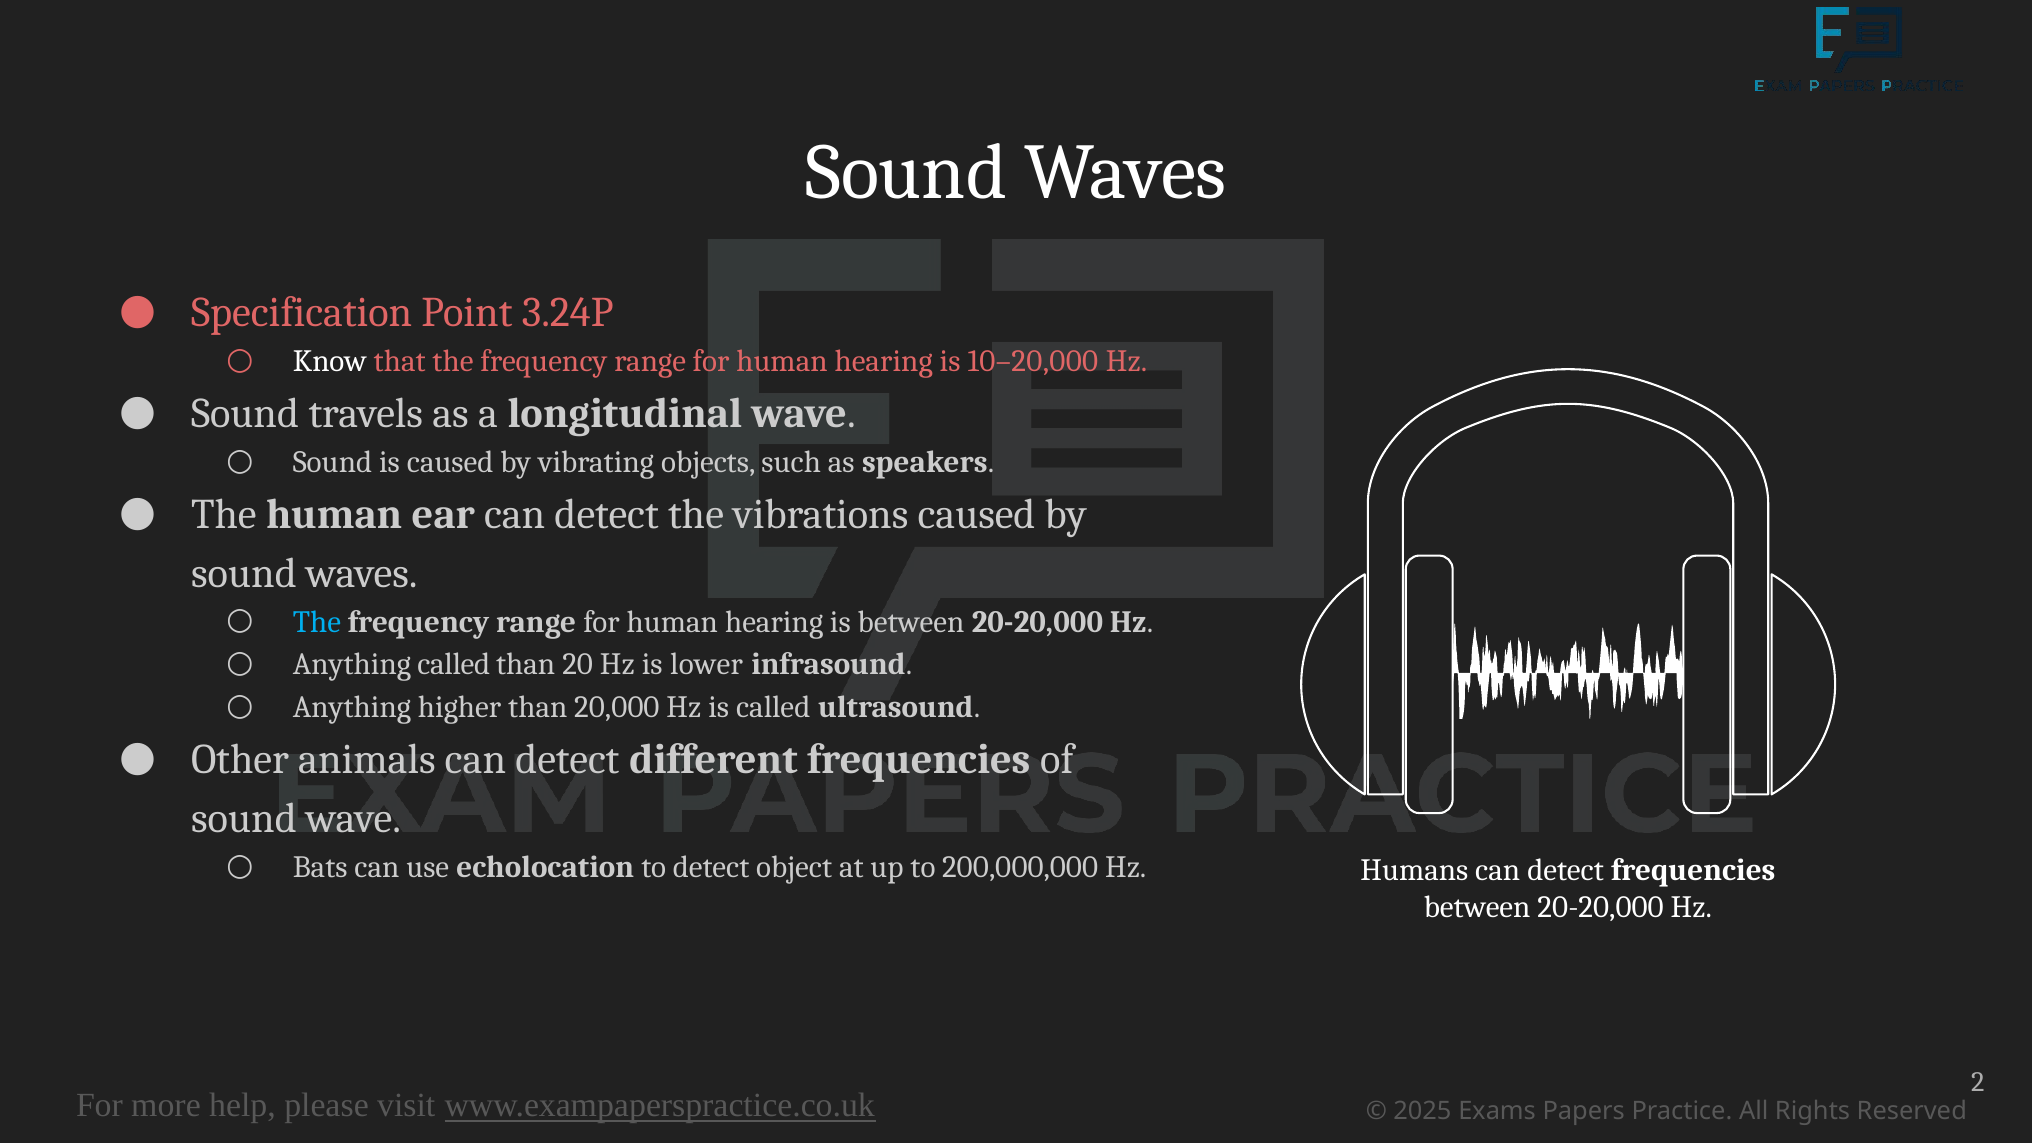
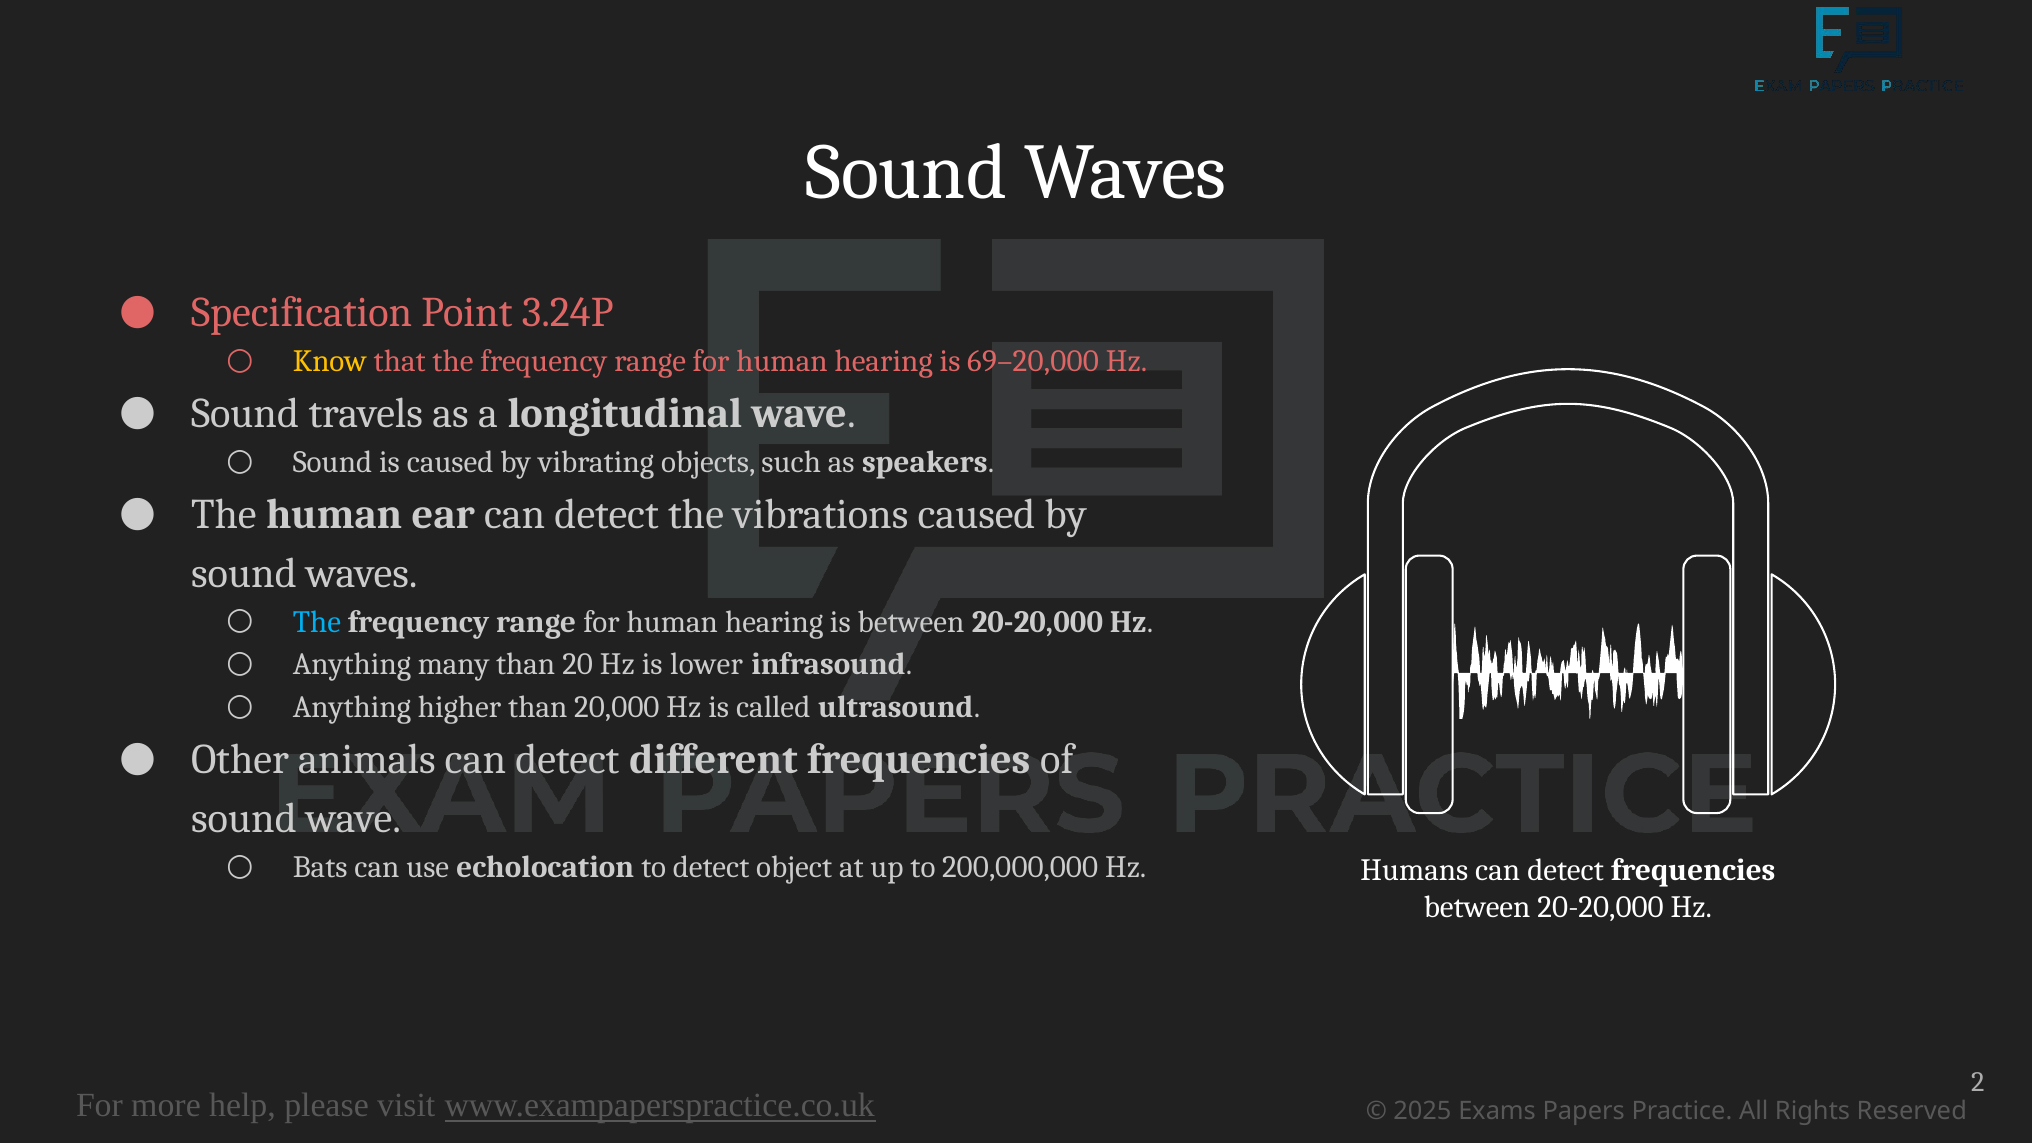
Know colour: white -> yellow (330, 361)
10–20,000: 10–20,000 -> 69–20,000 (1033, 361)
Anything called: called -> many (454, 665)
